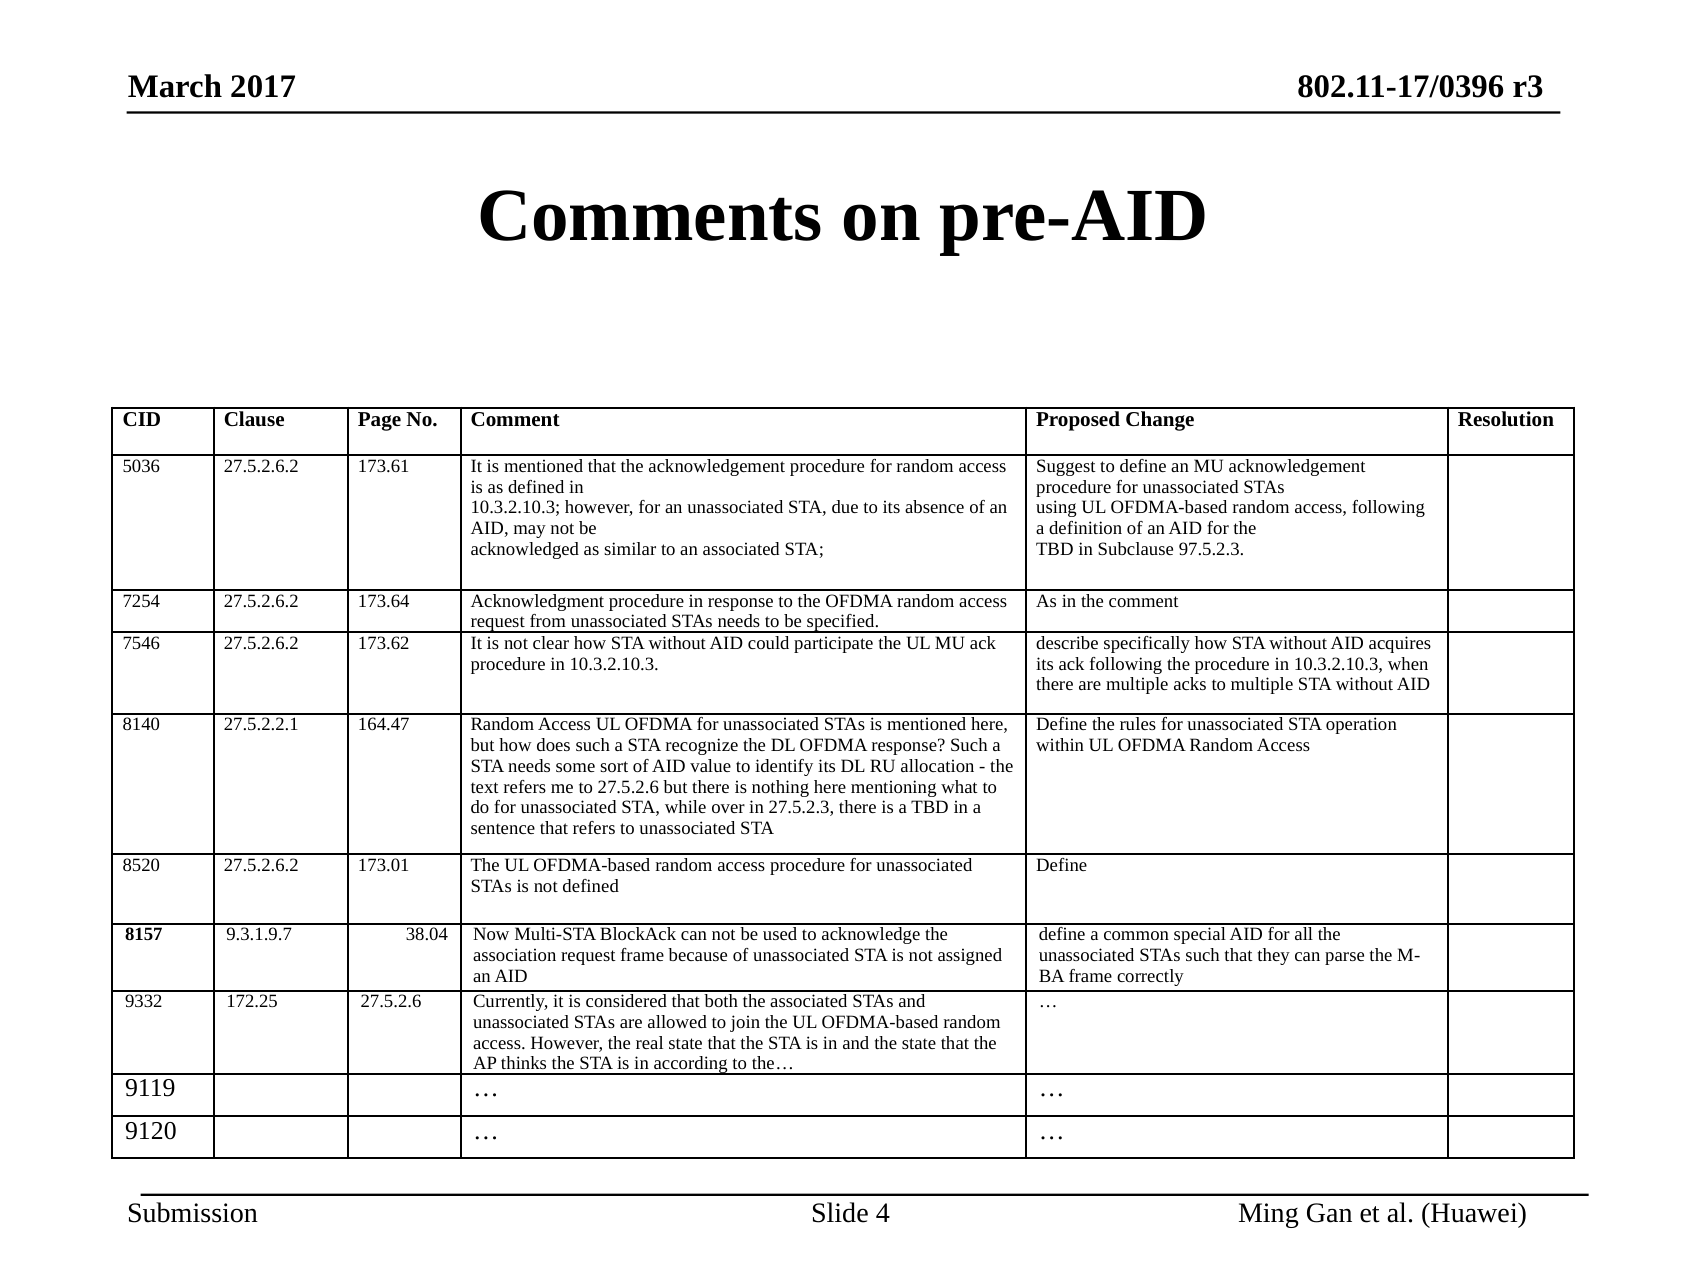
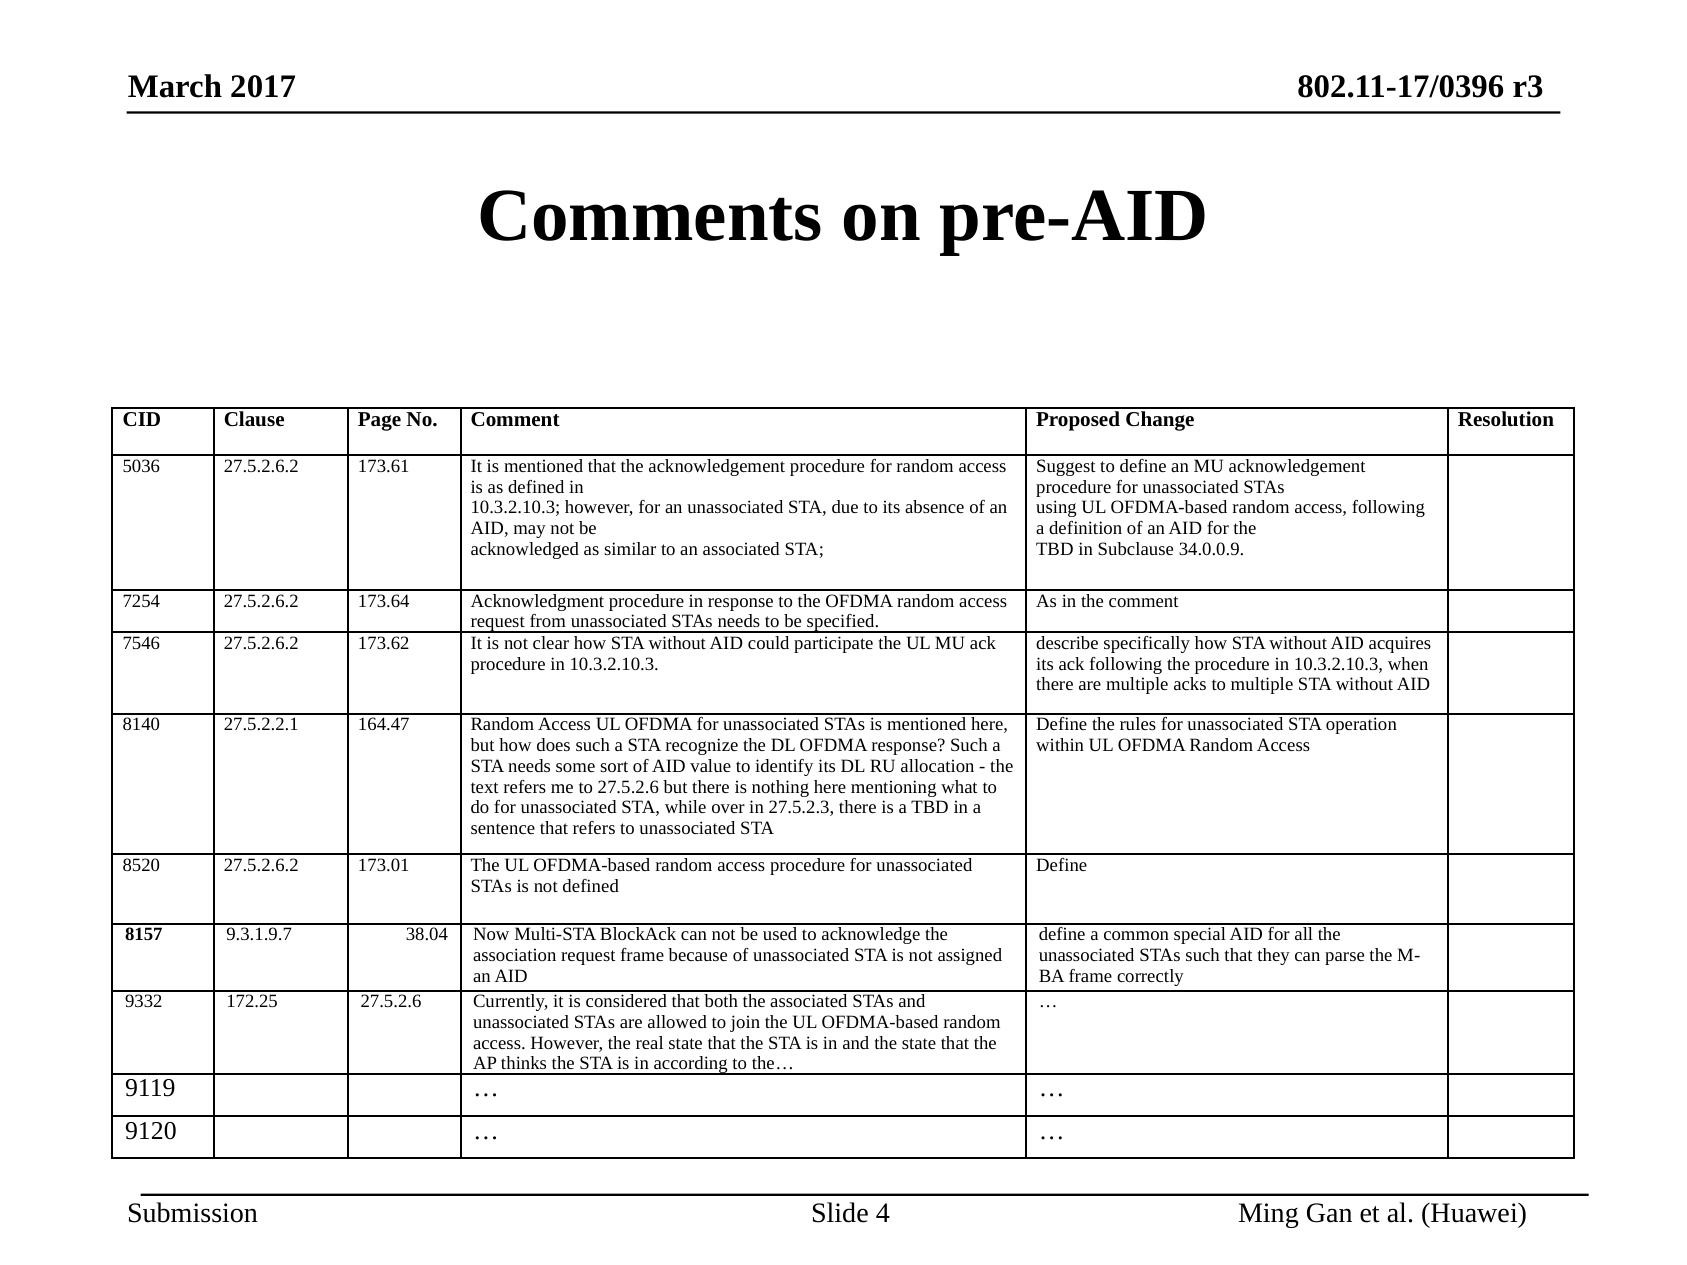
97.5.2.3: 97.5.2.3 -> 34.0.0.9 (1212, 549)
